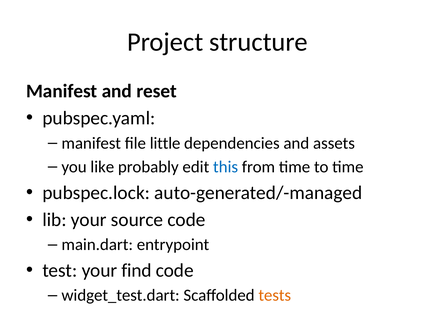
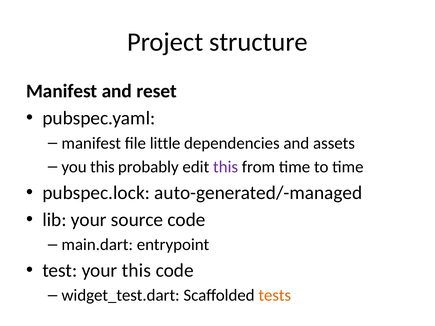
you like: like -> this (102, 167)
this colour: blue -> purple (226, 167)
your find: find -> this (136, 271)
